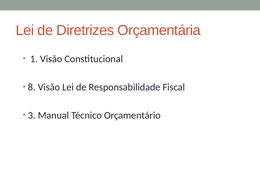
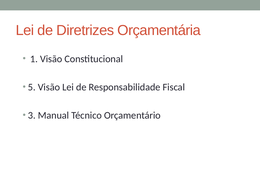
8: 8 -> 5 (32, 87)
